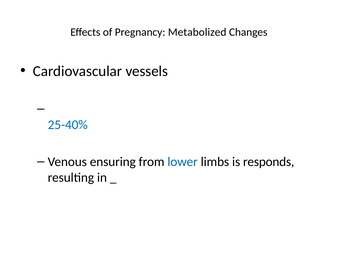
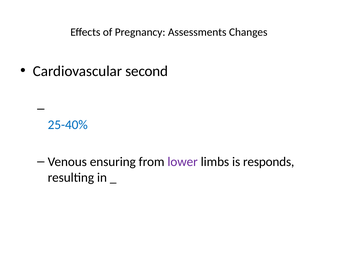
Metabolized: Metabolized -> Assessments (197, 32)
vessels: vessels -> second (147, 71)
lower colour: blue -> purple (183, 161)
